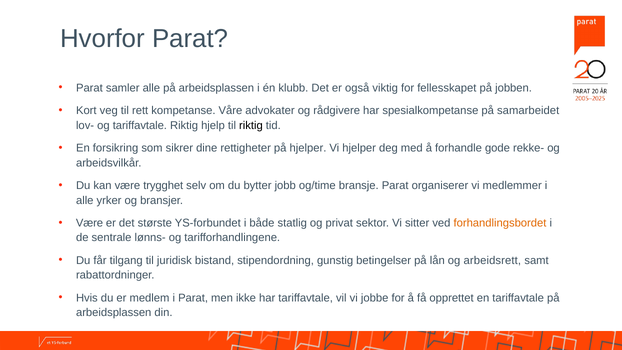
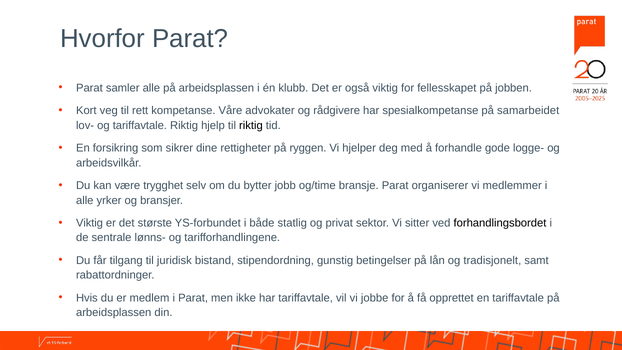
på hjelper: hjelper -> ryggen (308, 148)
rekke-: rekke- -> logge- (529, 148)
Være: Være -> Viktig (89, 223)
forhandlingsbordet colour: orange -> black (500, 223)
arbeidsrett: arbeidsrett -> tradisjonelt (492, 260)
